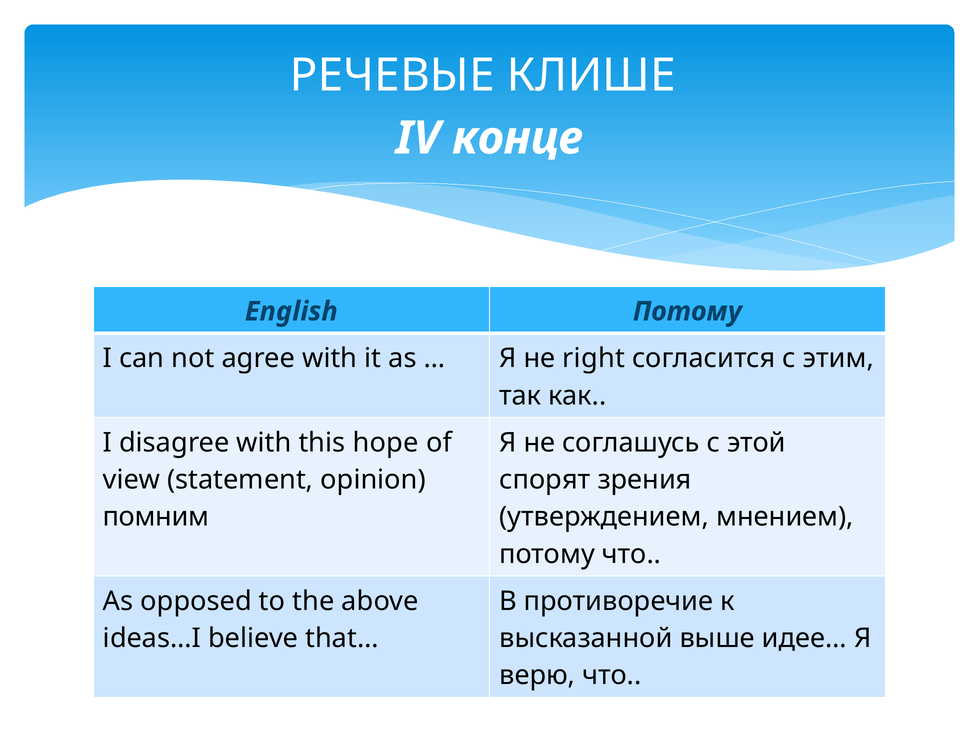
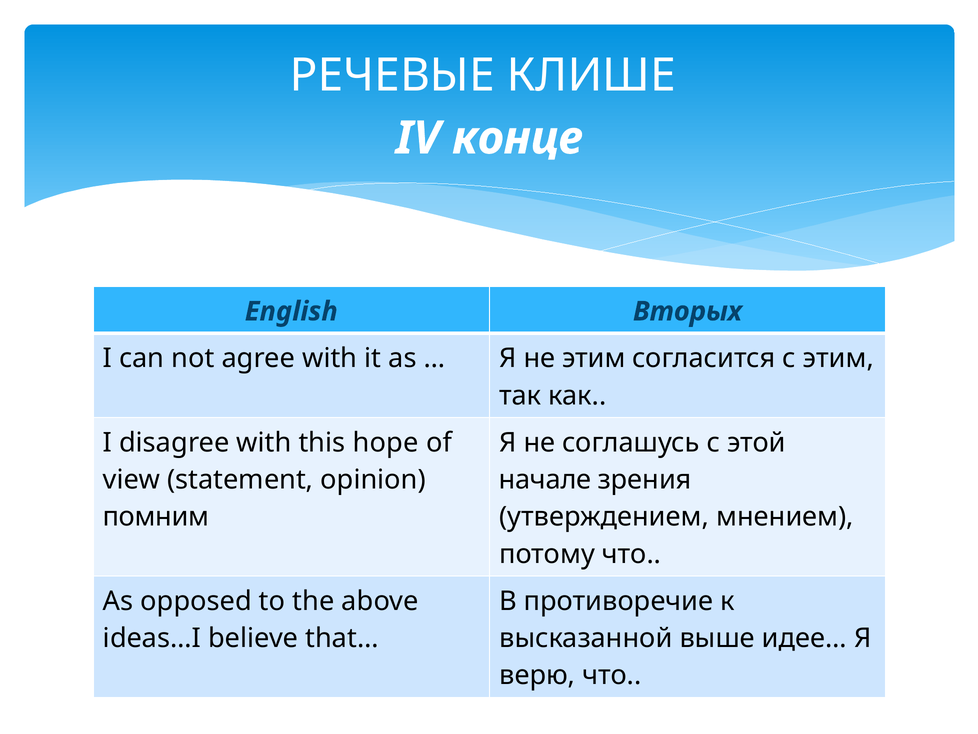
English Потому: Потому -> Вторых (687, 311)
не right: right -> этим (594, 358)
спорят: спорят -> начале (545, 479)
